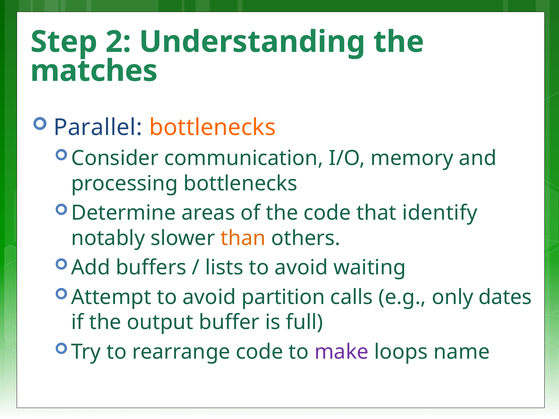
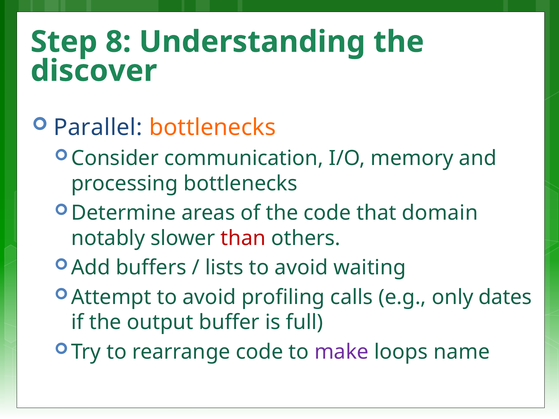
2: 2 -> 8 (118, 42)
matches: matches -> discover (94, 71)
identify: identify -> domain (440, 213)
than colour: orange -> red (243, 238)
partition: partition -> profiling (283, 297)
